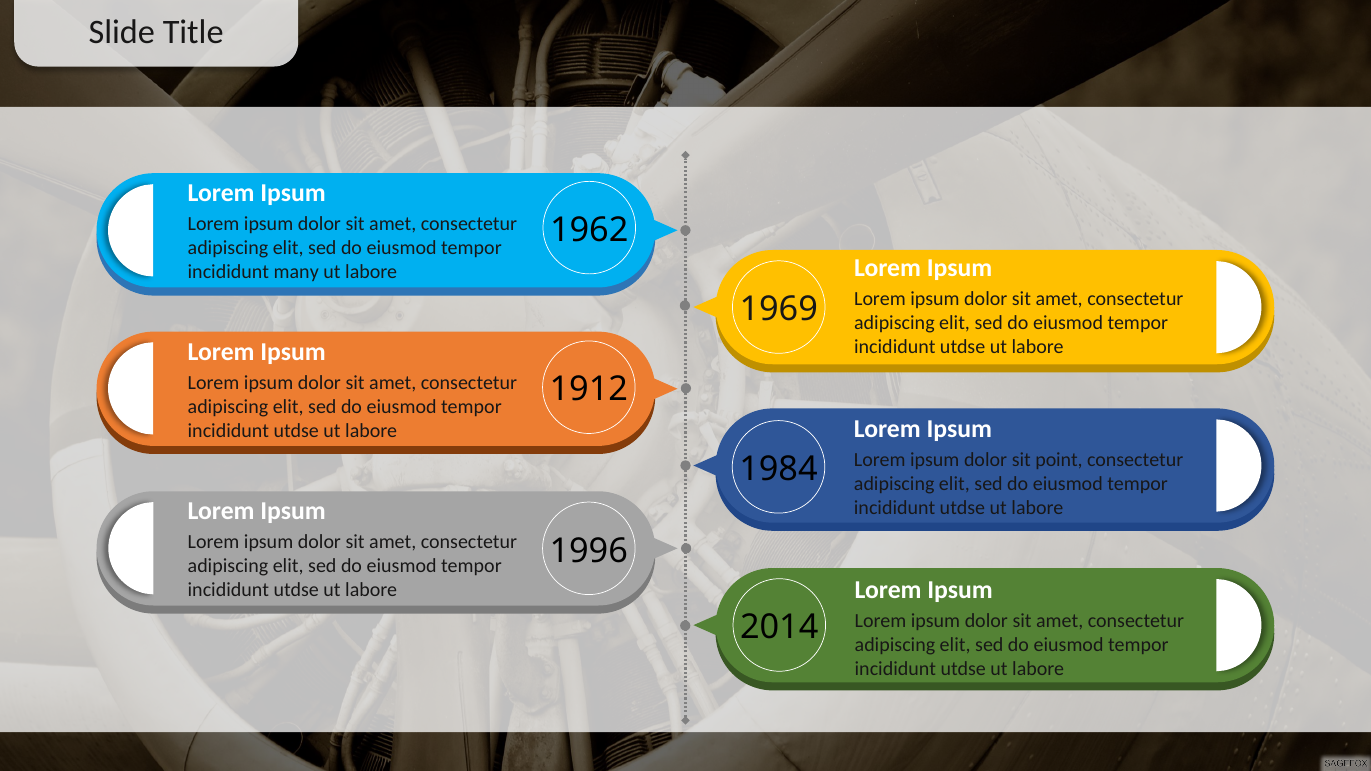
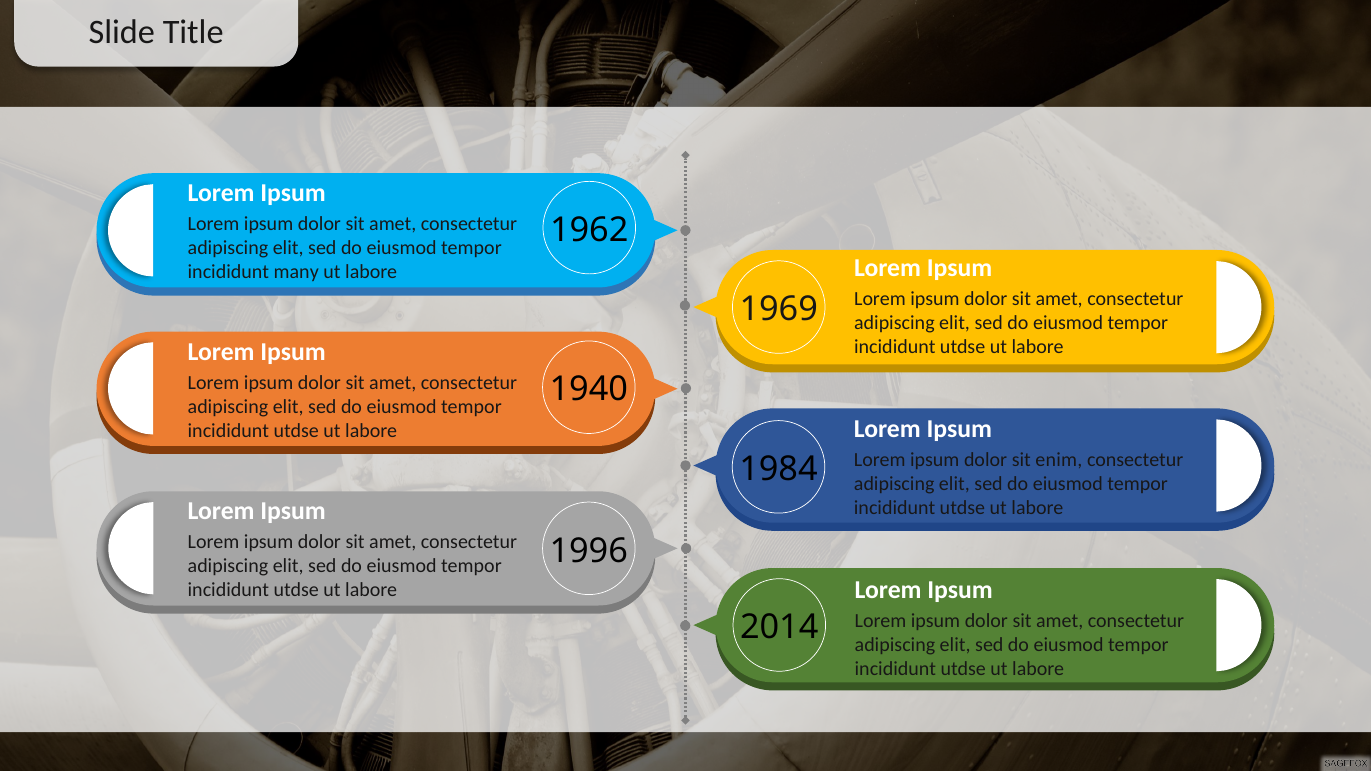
1912: 1912 -> 1940 (589, 390)
point: point -> enim (1059, 460)
